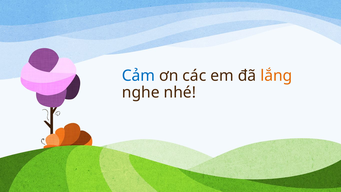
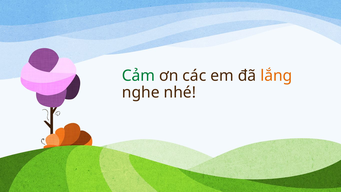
Cảm colour: blue -> green (138, 76)
